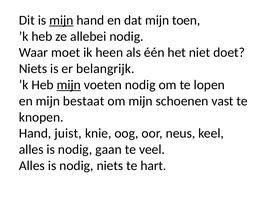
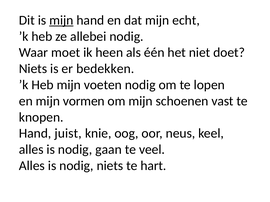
toen: toen -> echt (186, 20)
belangrijk: belangrijk -> bedekken (105, 69)
mijn underline: present -> none (69, 85)
bestaat: bestaat -> vormen (84, 101)
